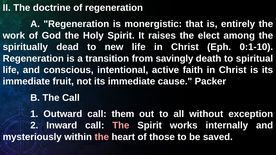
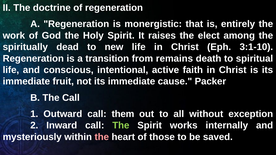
0:1-10: 0:1-10 -> 3:1-10 (256, 47)
savingly: savingly -> remains (174, 59)
The colour: pink -> light green (121, 126)
